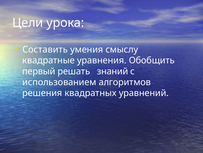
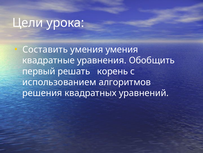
умения смыслу: смыслу -> умения (122, 49)
знаний: знаний -> корень (113, 71)
